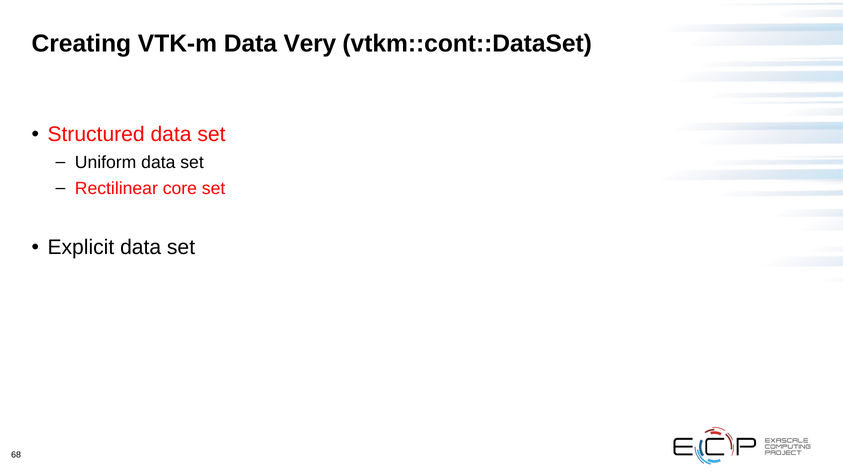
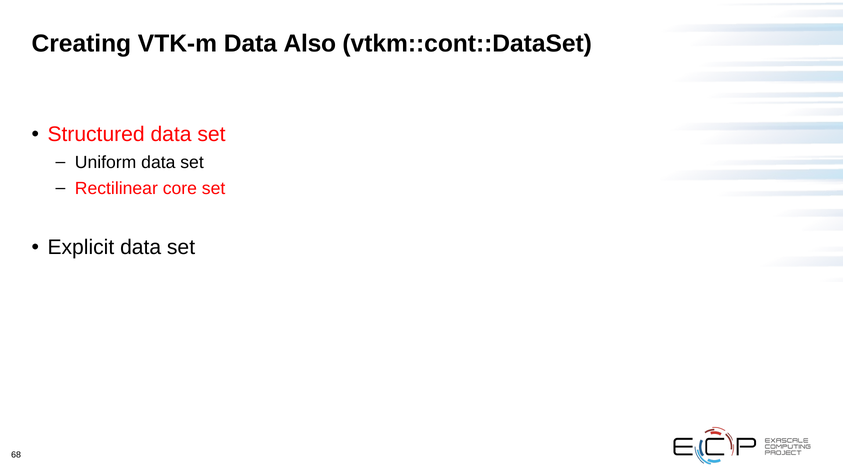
Very: Very -> Also (310, 44)
